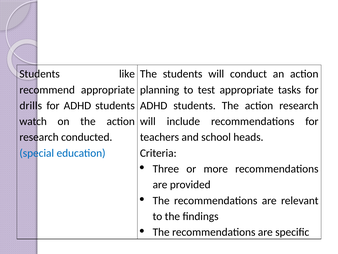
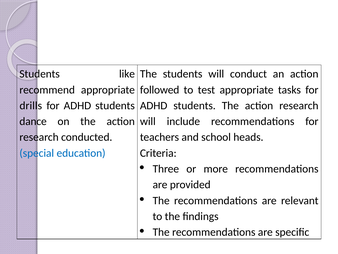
planning: planning -> followed (160, 90)
watch: watch -> dance (33, 121)
